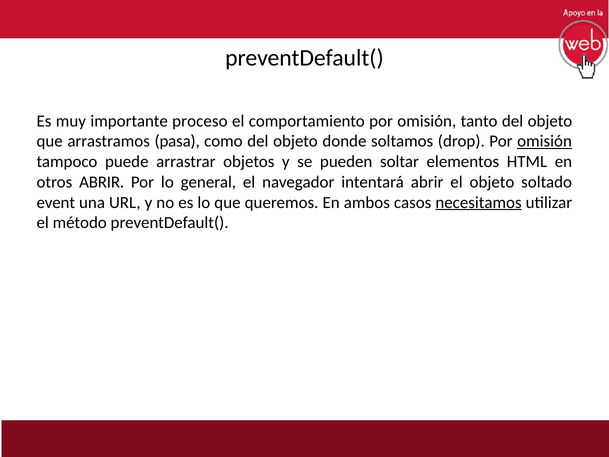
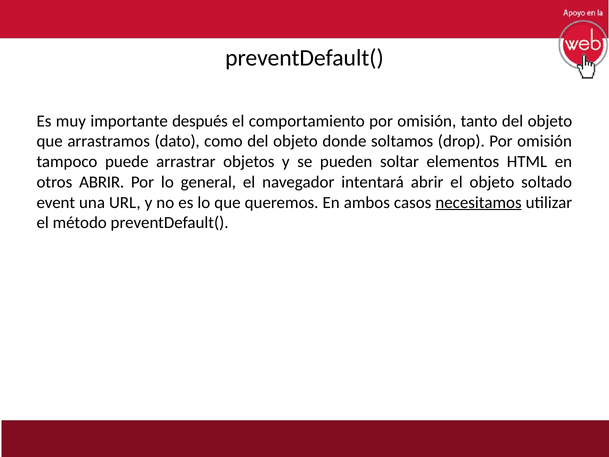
proceso: proceso -> después (200, 121)
pasa: pasa -> dato (177, 141)
omisión underline: present -> none (545, 141)
